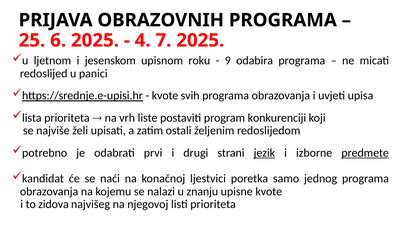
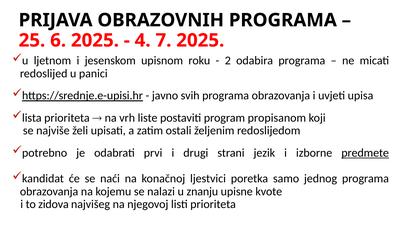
9: 9 -> 2 (228, 60)
kvote: kvote -> javno (165, 95)
konkurenciji: konkurenciji -> propisanom (277, 118)
jezik underline: present -> none (264, 152)
